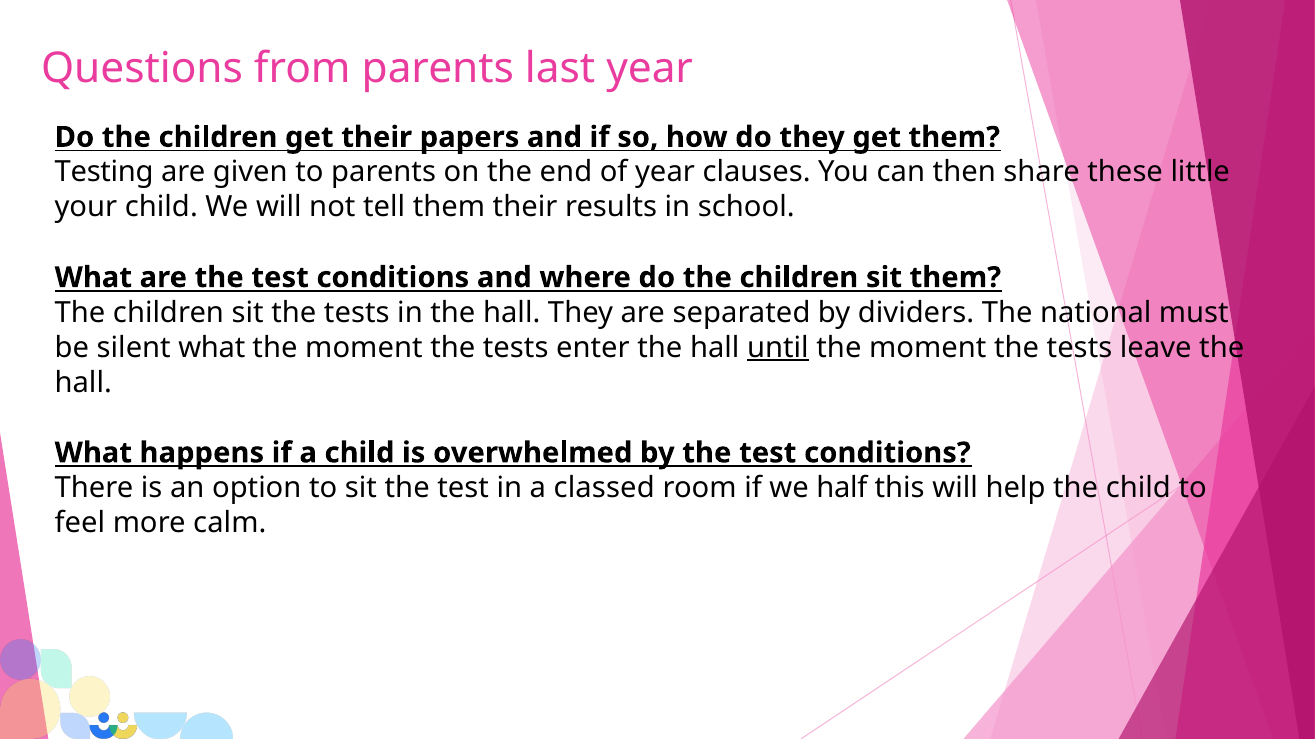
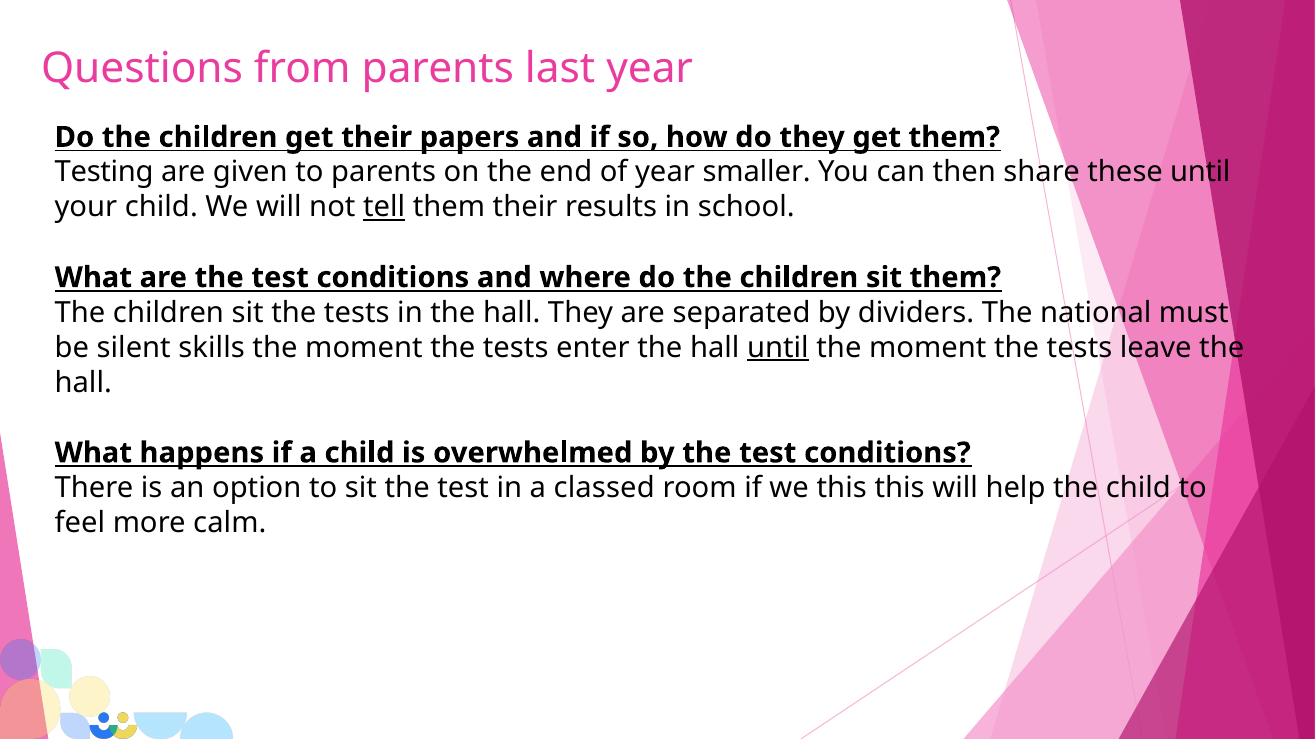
clauses: clauses -> smaller (757, 172)
these little: little -> until (1200, 172)
tell underline: none -> present (384, 208)
silent what: what -> skills (212, 348)
we half: half -> this (842, 488)
